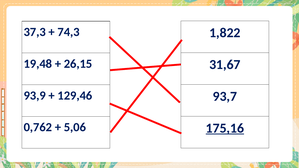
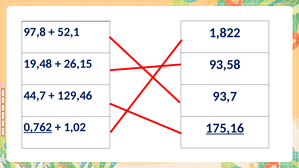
37,3: 37,3 -> 97,8 (35, 32)
74,3: 74,3 -> 52,1 (69, 32)
31,67: 31,67 -> 93,58 (225, 65)
93,9: 93,9 -> 44,7 (35, 96)
0,762 underline: none -> present (38, 127)
5,06: 5,06 -> 1,02 (75, 127)
